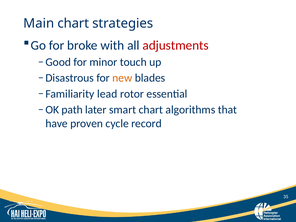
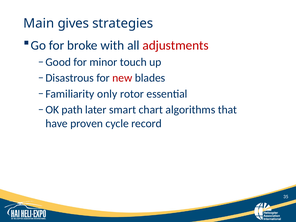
Main chart: chart -> gives (73, 23)
new colour: orange -> red (122, 78)
lead: lead -> only (107, 94)
